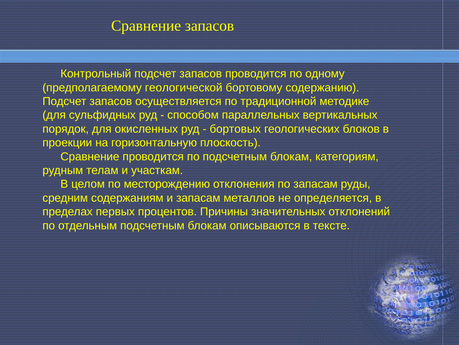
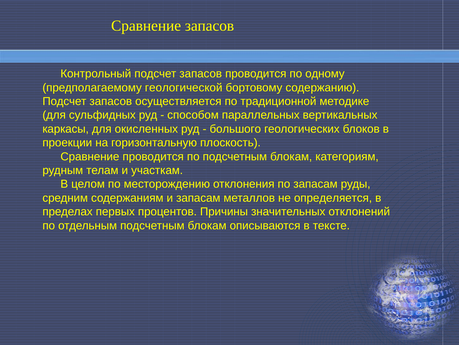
порядок: порядок -> каркасы (66, 129)
бортовых: бортовых -> большого (235, 129)
